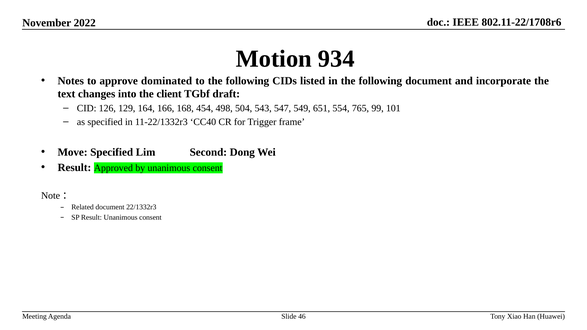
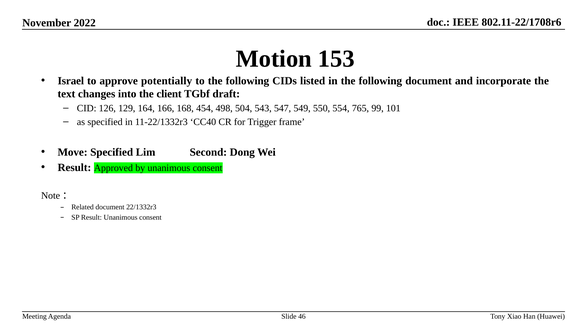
934: 934 -> 153 (336, 59)
Notes: Notes -> Israel (71, 81)
dominated: dominated -> potentially (167, 81)
651: 651 -> 550 (322, 108)
